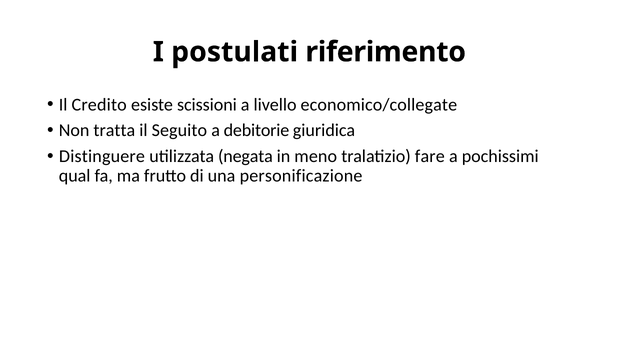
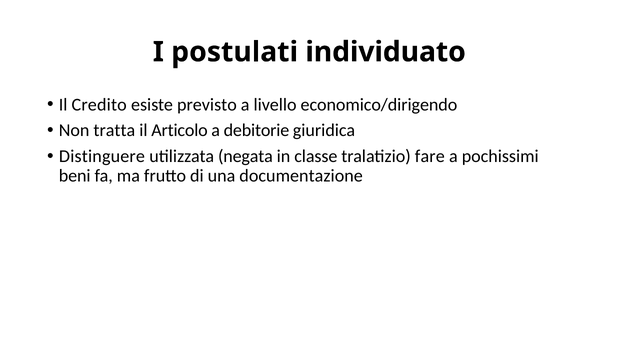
riferimento: riferimento -> individuato (386, 52)
scissioni: scissioni -> previsto (207, 105)
economico/collegate: economico/collegate -> economico/dirigendo (379, 105)
Seguito: Seguito -> Articolo (180, 131)
meno: meno -> classe (316, 157)
qual: qual -> beni (75, 176)
personificazione: personificazione -> documentazione (301, 176)
